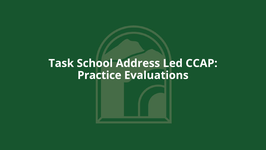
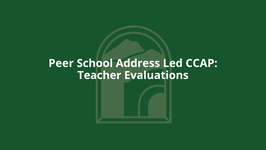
Task: Task -> Peer (61, 63)
Practice: Practice -> Teacher (99, 75)
